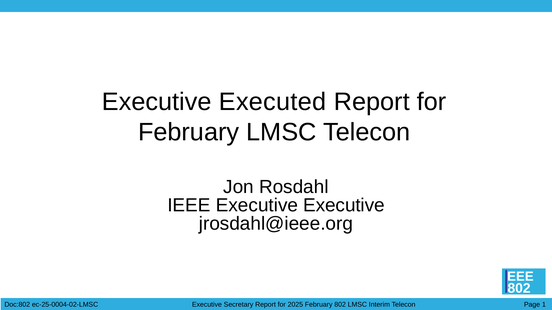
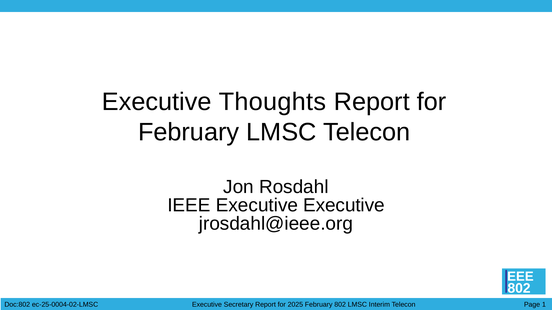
Executed: Executed -> Thoughts (273, 102)
